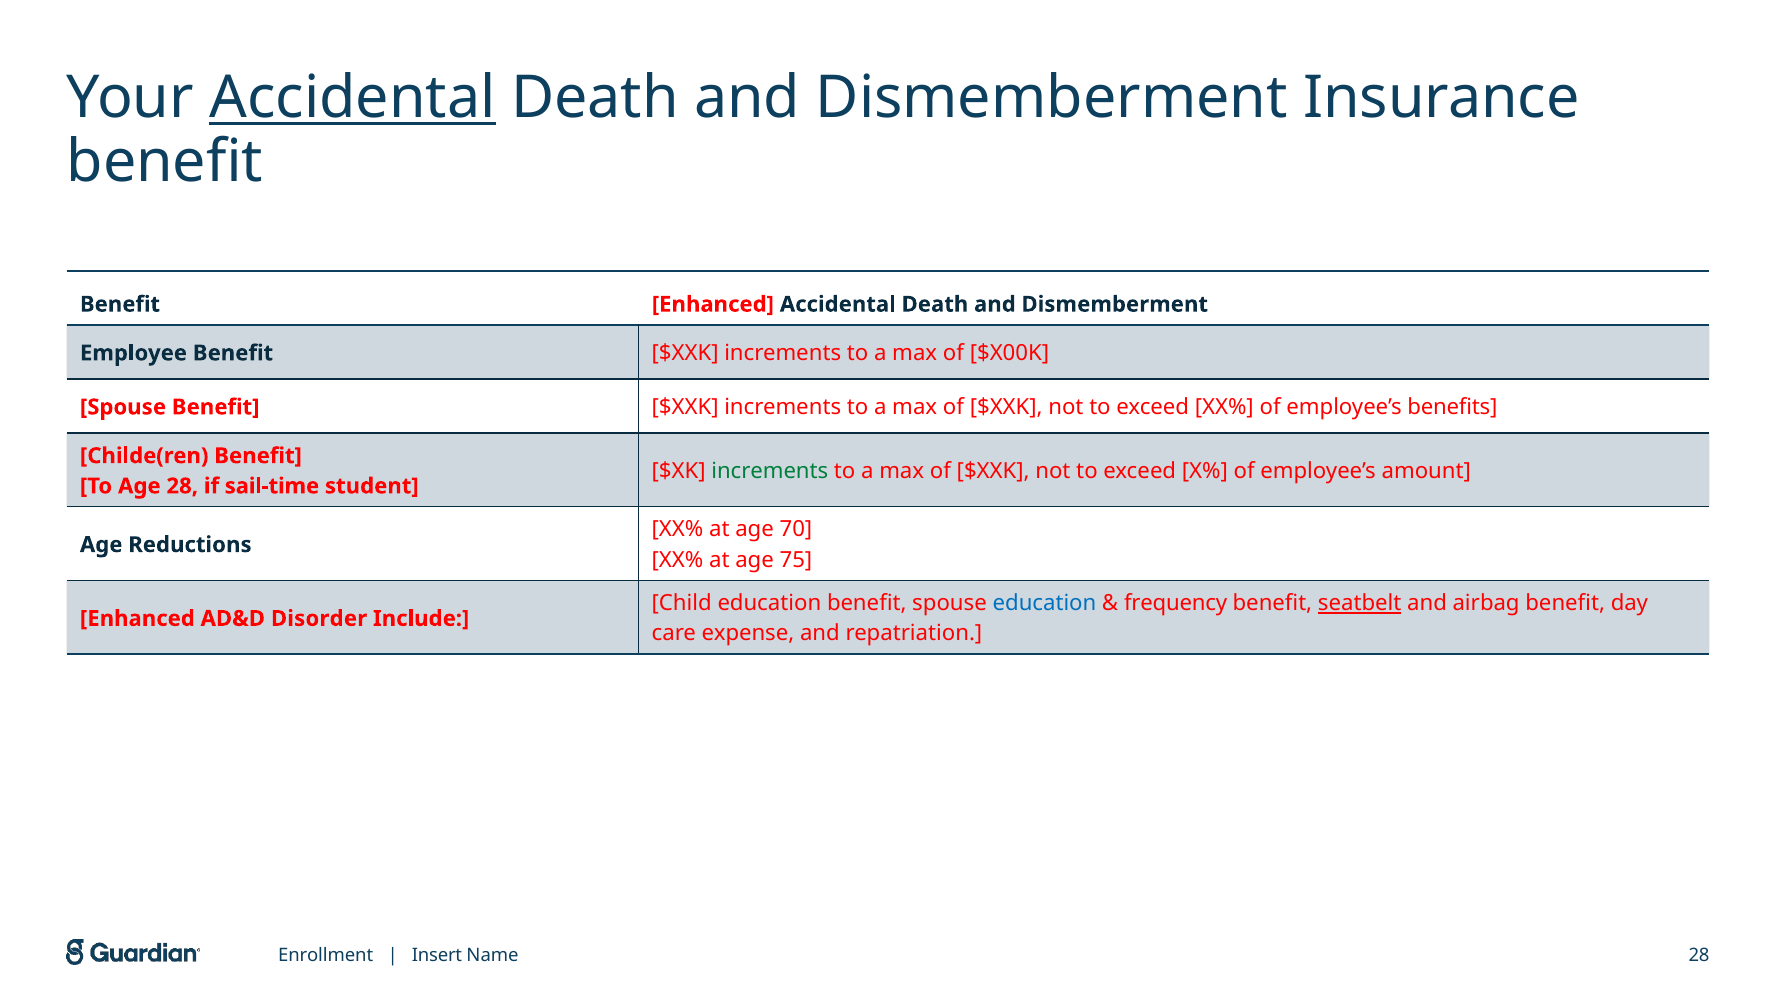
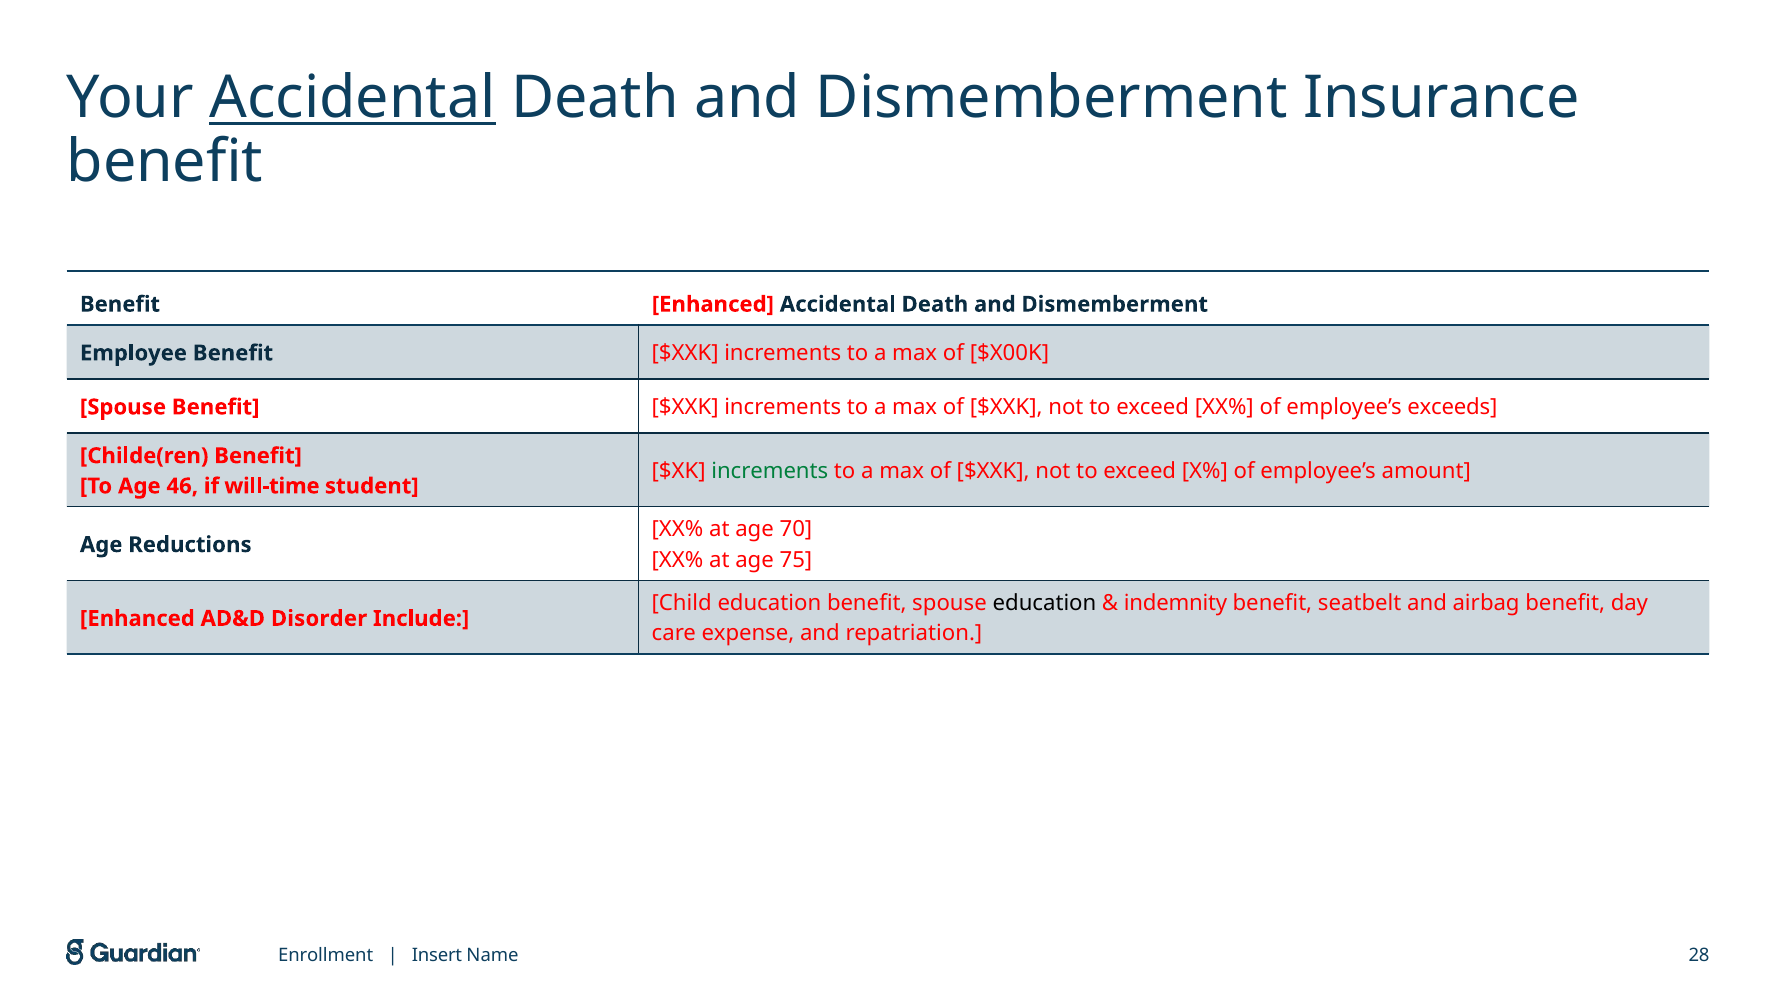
benefits: benefits -> exceeds (1452, 407)
Age 28: 28 -> 46 (182, 486)
sail-time: sail-time -> will-time (272, 486)
education colour: blue -> black (1044, 603)
frequency: frequency -> indemnity (1176, 603)
seatbelt underline: present -> none (1360, 603)
